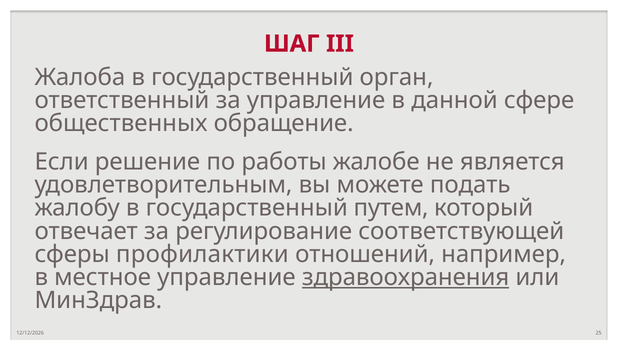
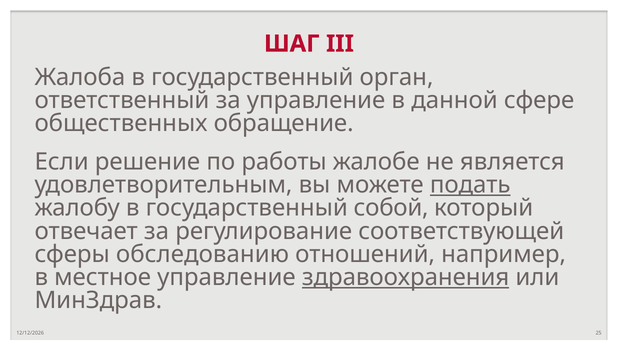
подать underline: none -> present (470, 185)
путем: путем -> собой (391, 208)
профилактики: профилактики -> обследованию (202, 254)
